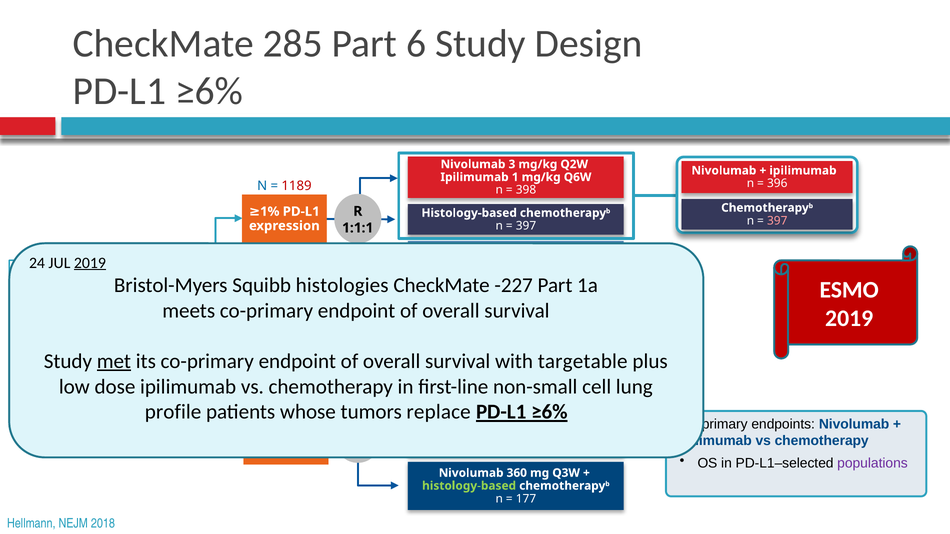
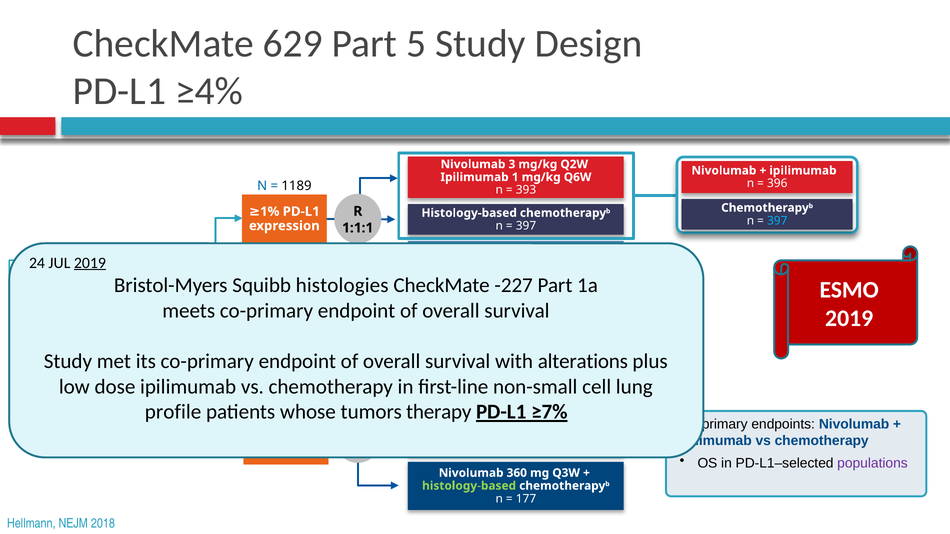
285: 285 -> 629 (293, 44)
6: 6 -> 5 (416, 44)
≥6%: ≥6% -> ≥4% (209, 91)
1189 colour: red -> black (297, 186)
398: 398 -> 393 (526, 190)
397 colour: pink -> light blue (777, 221)
met underline: present -> none (114, 362)
with targetable: targetable -> alterations (583, 362)
tumors replace: replace -> therapy (439, 412)
≥6%: ≥6% -> ≥7% (549, 412)
